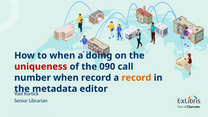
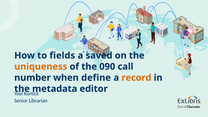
to when: when -> fields (62, 56)
doing: doing -> saved (99, 56)
uniqueness colour: red -> orange (41, 67)
when record: record -> define (96, 78)
